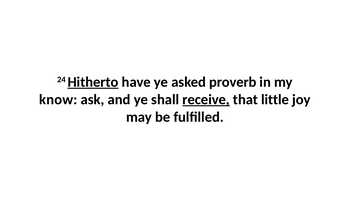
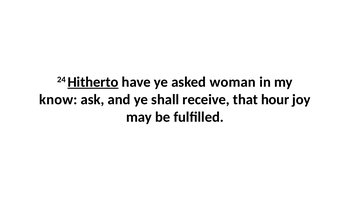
proverb: proverb -> woman (233, 82)
receive underline: present -> none (206, 99)
little: little -> hour (275, 99)
